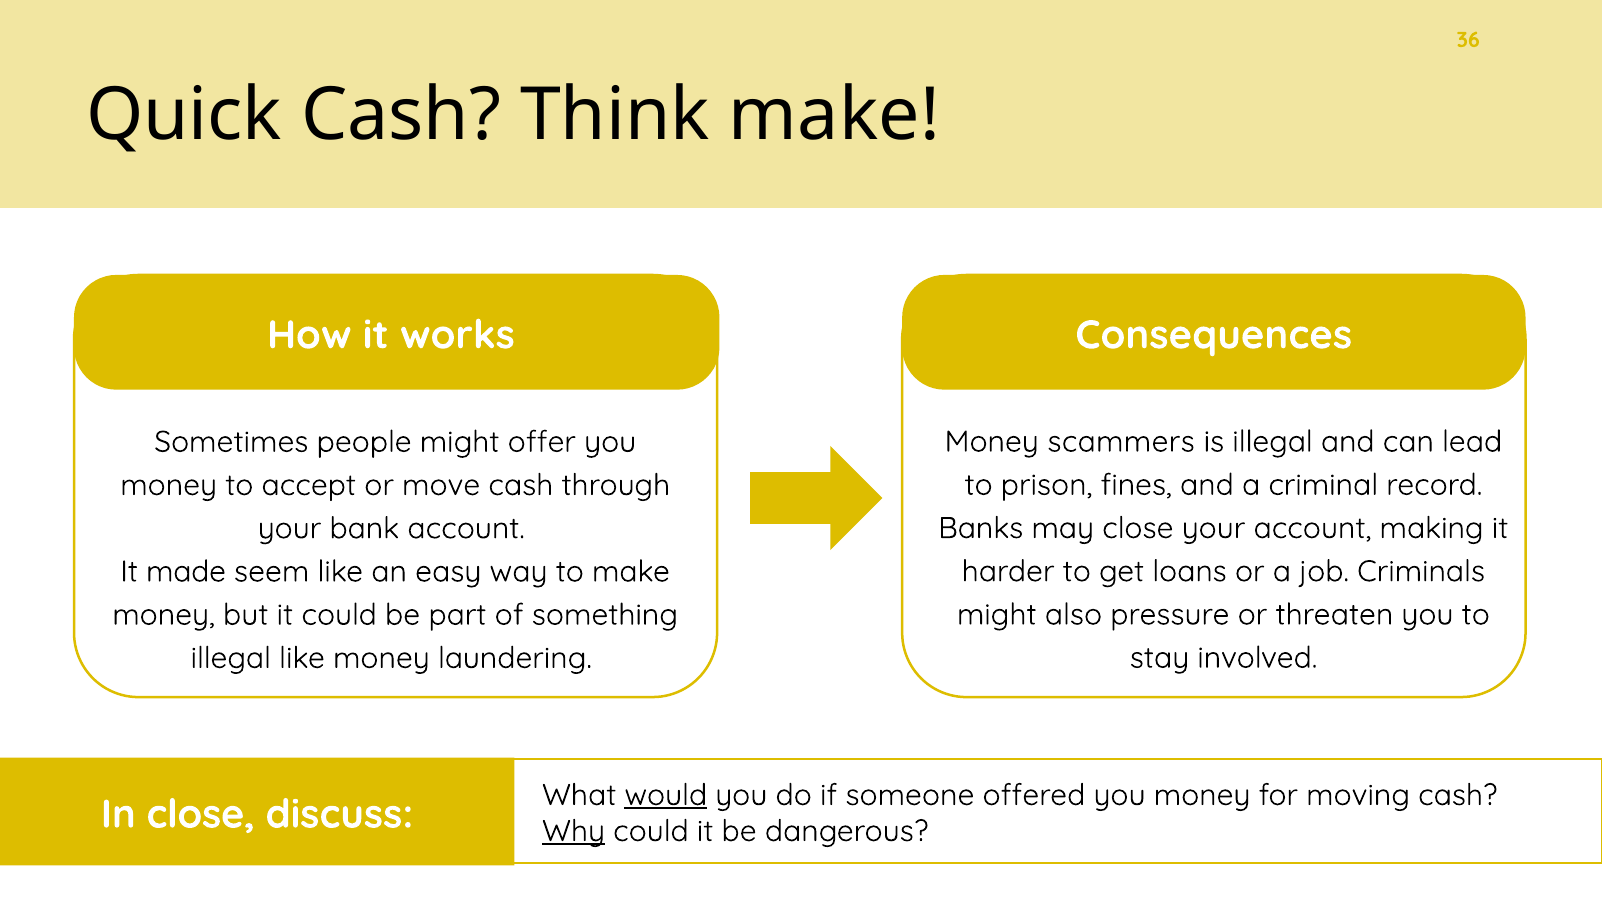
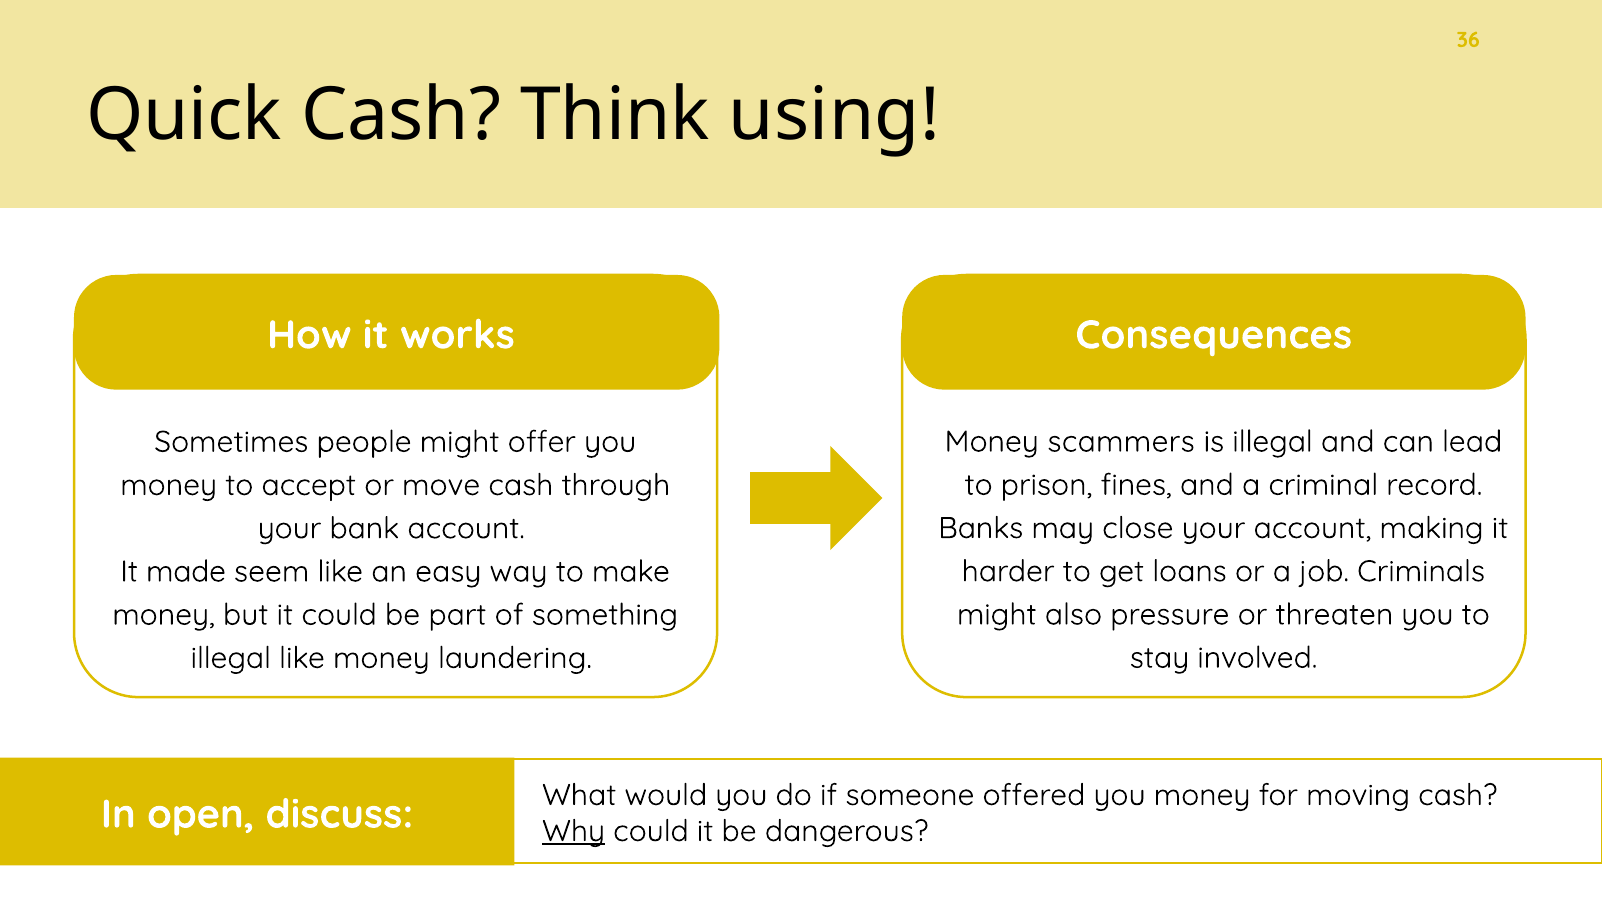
Think make: make -> using (834, 116)
would underline: present -> none (666, 795)
In close: close -> open (201, 814)
